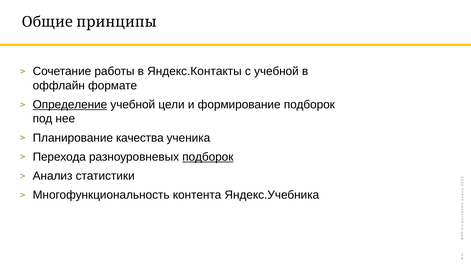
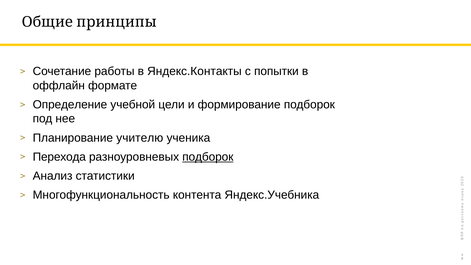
с учебной: учебной -> попытки (276, 71)
Определение underline: present -> none (70, 105)
качества: качества -> учителю (140, 138)
